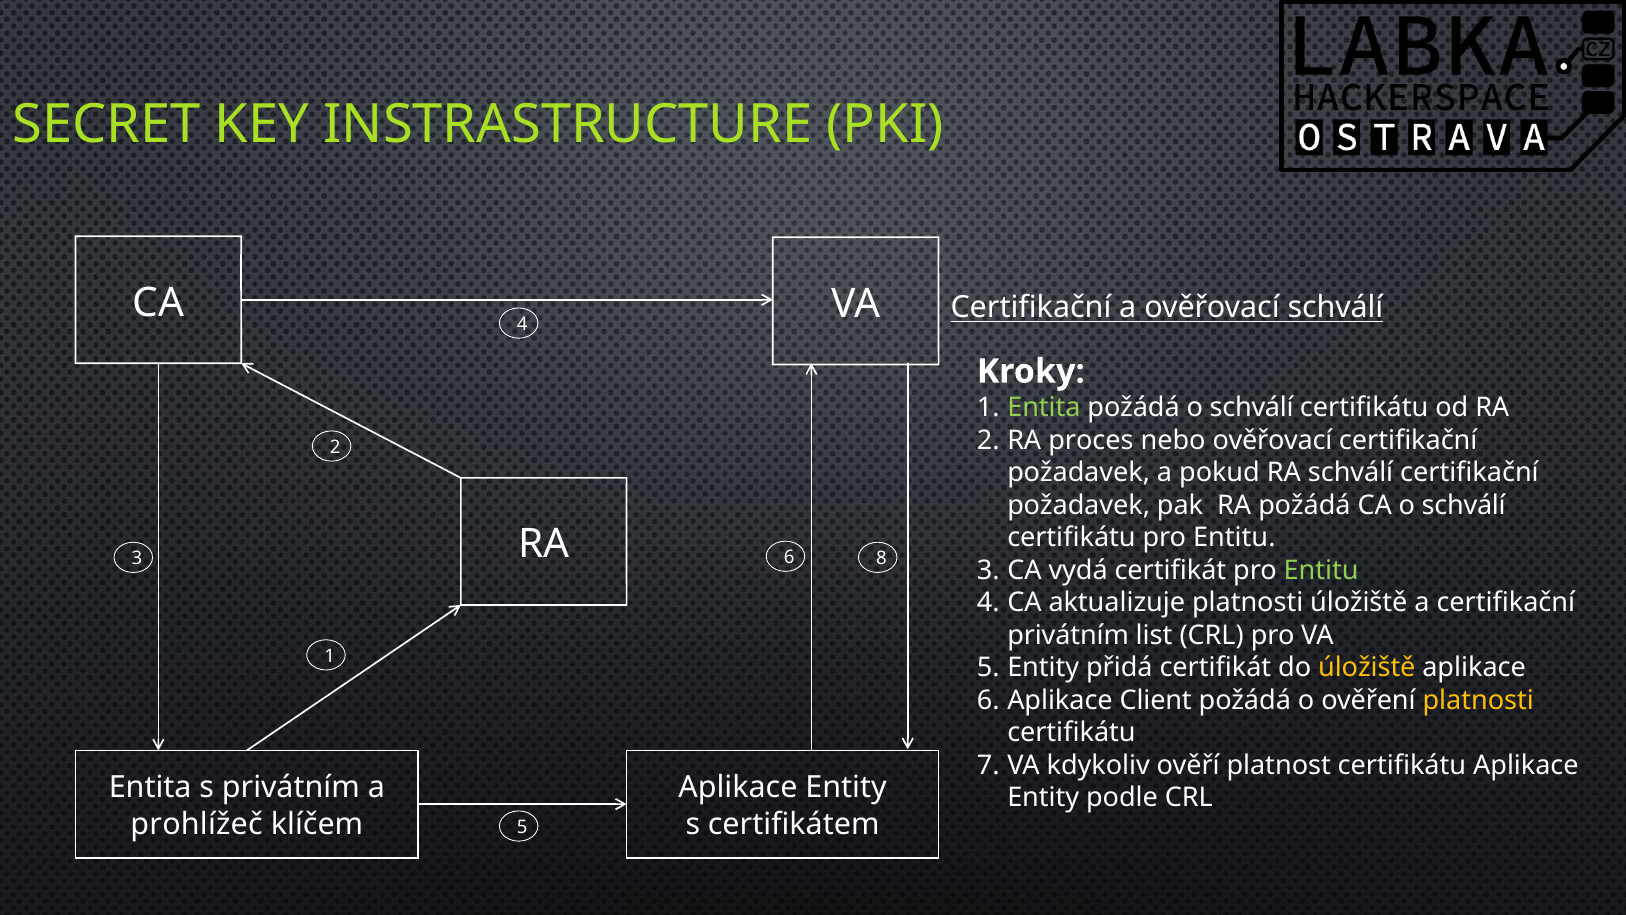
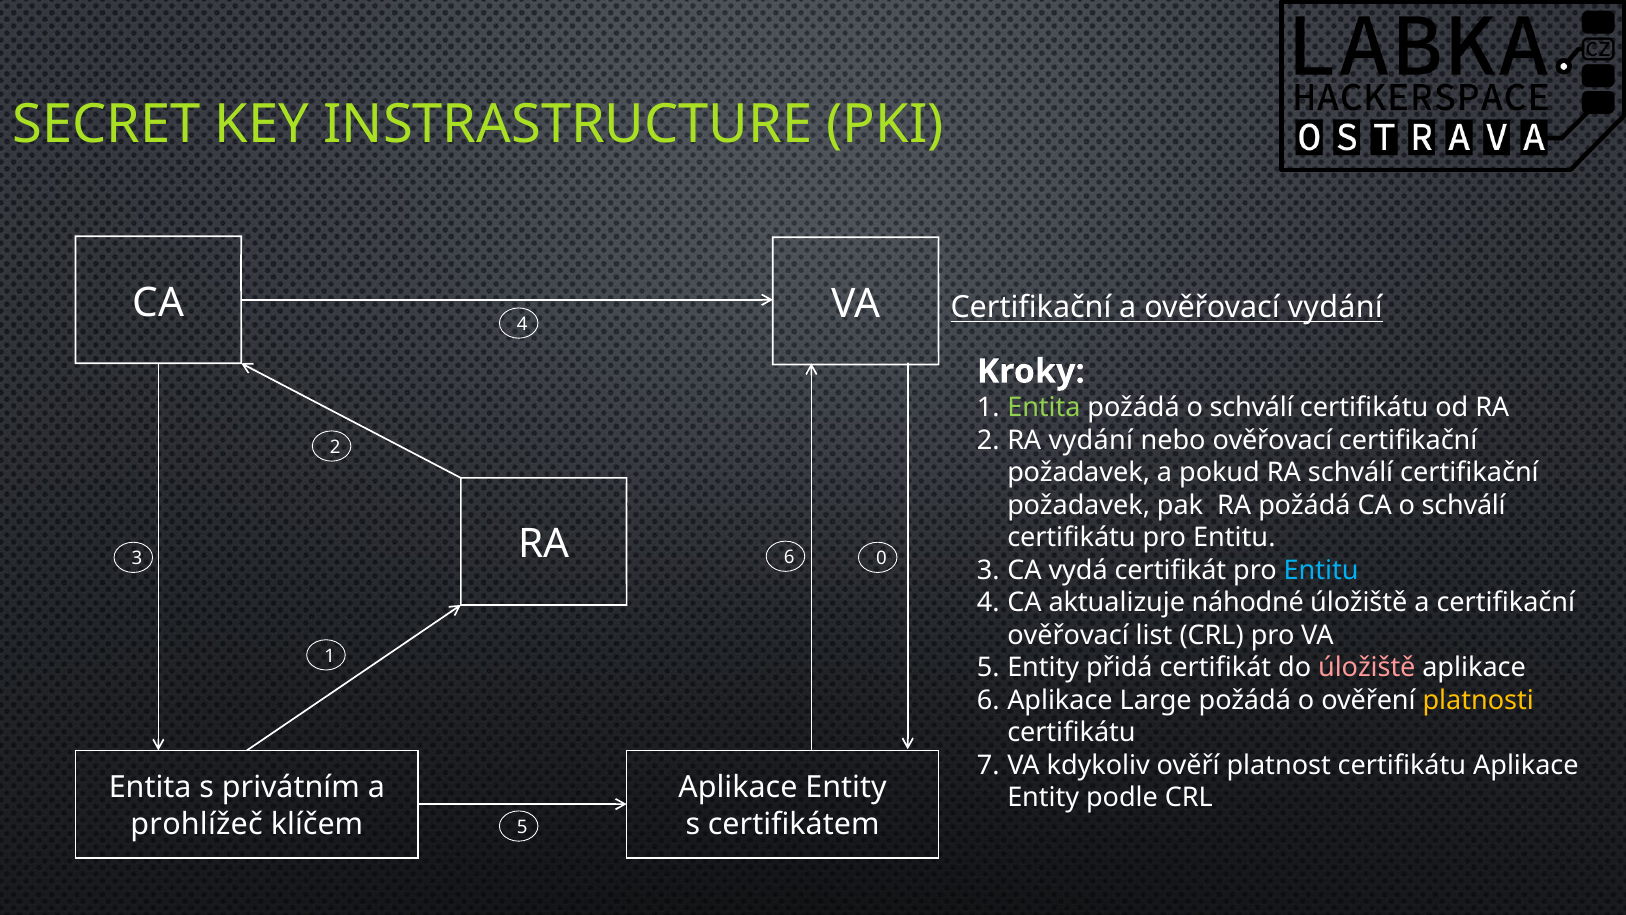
ověřovací schválí: schválí -> vydání (1335, 308)
RA proces: proces -> vydání (1091, 440)
8: 8 -> 0 (881, 558)
Entitu colour: light green -> light blue (1321, 570)
aktualizuje platnosti: platnosti -> náhodné (1248, 602)
privátním: privátním -> ověřovací (1068, 635)
úložiště colour: yellow -> pink (1367, 667)
Client: Client -> Large (1156, 700)
